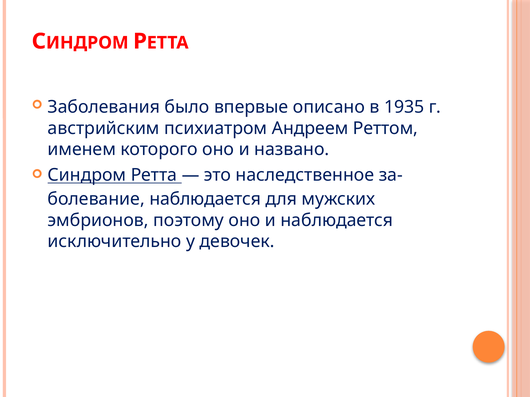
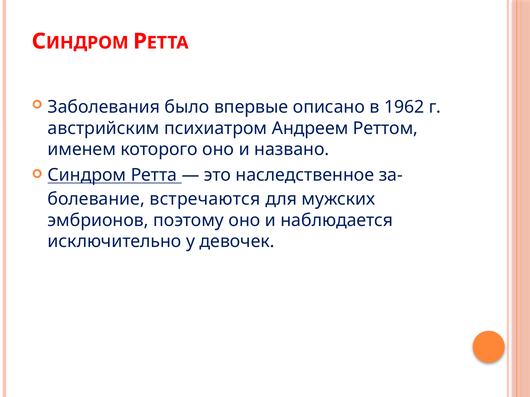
1935: 1935 -> 1962 (404, 107)
наблюдается: наблюдается -> встречаются (205, 199)
